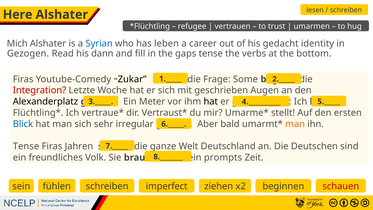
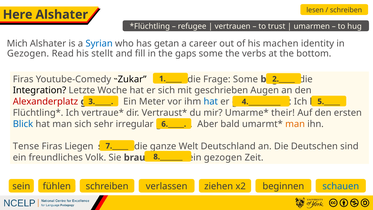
leben: leben -> getan (167, 43)
gedacht: gedacht -> machen (281, 43)
his dann: dann -> stellt (102, 54)
gaps tense: tense -> some (211, 54)
Integration colour: red -> black (40, 90)
Alexanderplatz colour: black -> red (45, 101)
hat colour: black -> blue (211, 101)
stellt: stellt -> their (283, 113)
Jahren: Jahren -> Liegen (79, 146)
prompts: prompts -> gezogen (223, 157)
imperfect: imperfect -> verlassen (167, 186)
schauen colour: red -> blue (341, 186)
